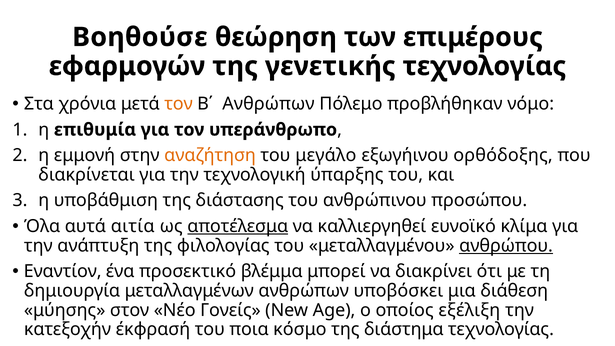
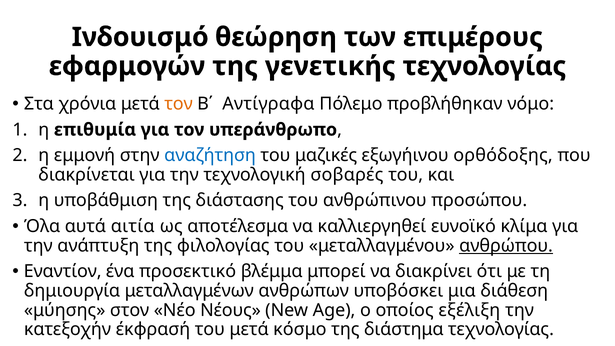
Βοηθούσε: Βοηθούσε -> Ινδουισμό (140, 37)
Β΄ Ανθρώπων: Ανθρώπων -> Αντίγραφα (268, 104)
αναζήτηση colour: orange -> blue (210, 155)
μεγάλο: μεγάλο -> μαζικές (326, 155)
ύπαρξης: ύπαρξης -> σοβαρές (347, 175)
αποτέλεσμα underline: present -> none (238, 226)
Γονείς: Γονείς -> Νέους (230, 310)
του ποια: ποια -> μετά (249, 329)
